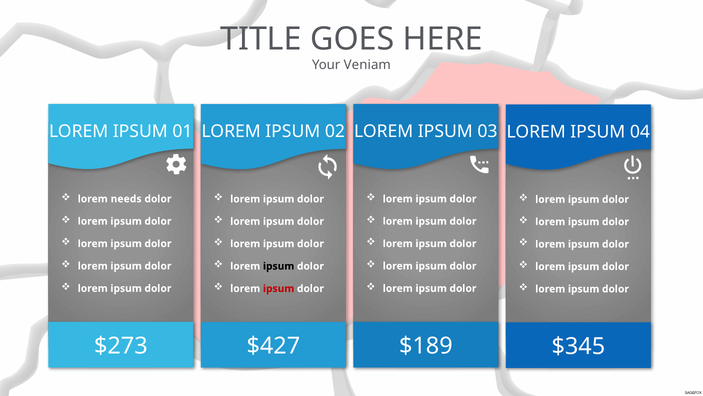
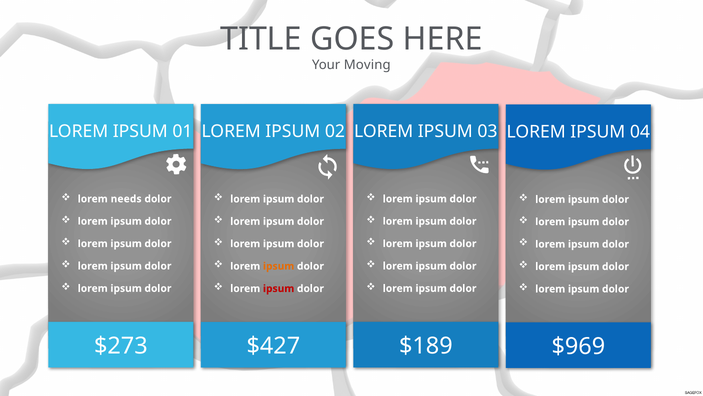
Veniam: Veniam -> Moving (367, 65)
ipsum colour: black -> orange (279, 266)
$345: $345 -> $969 (578, 346)
